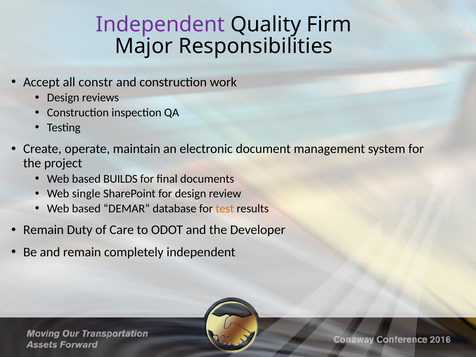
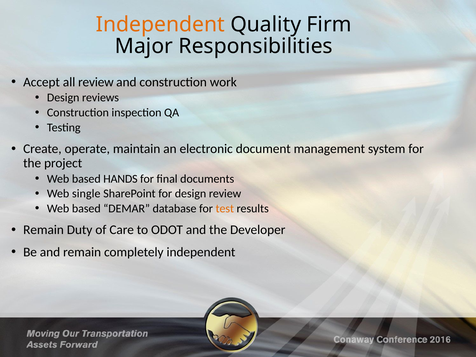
Independent colour: purple -> orange (160, 24)
all constr: constr -> review (96, 82)
BUILDS: BUILDS -> HANDS (120, 179)
